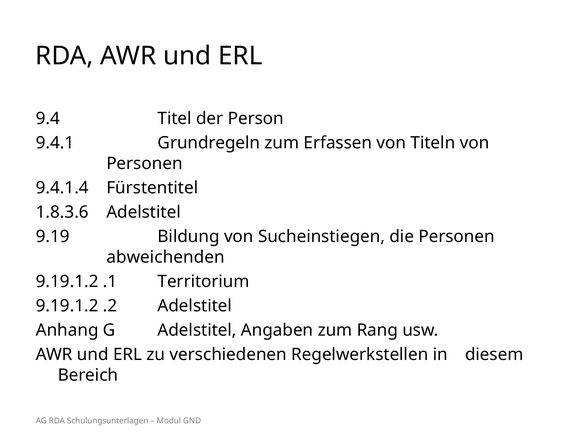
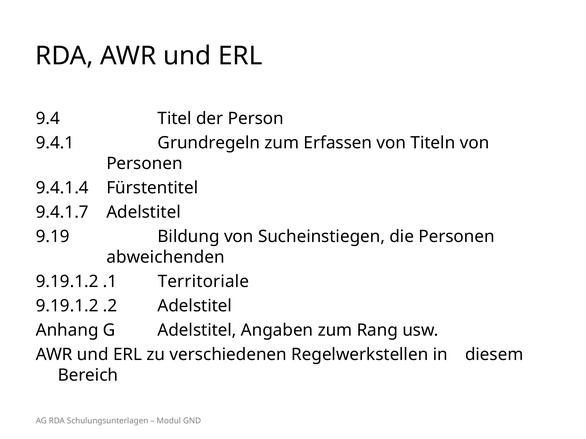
1.8.3.6: 1.8.3.6 -> 9.4.1.7 (62, 212)
Territorium: Territorium -> Territoriale (203, 282)
